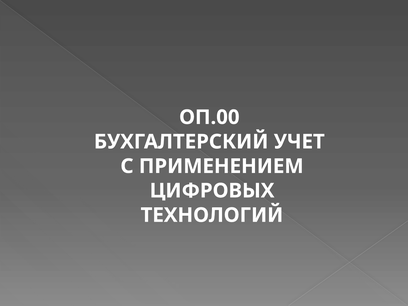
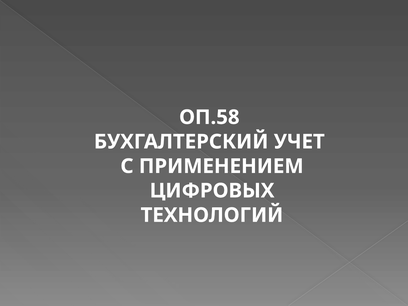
ОП.00: ОП.00 -> ОП.58 (209, 117)
